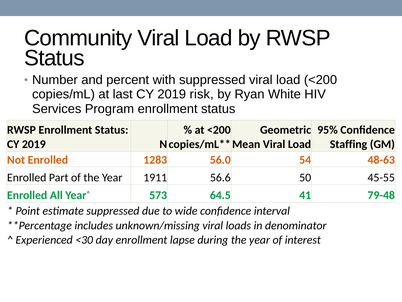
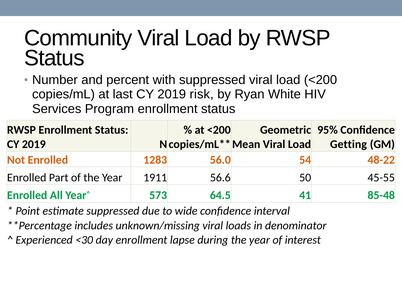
Staffing: Staffing -> Getting (348, 144)
48-63: 48-63 -> 48-22 (381, 160)
79-48: 79-48 -> 85-48 (381, 195)
